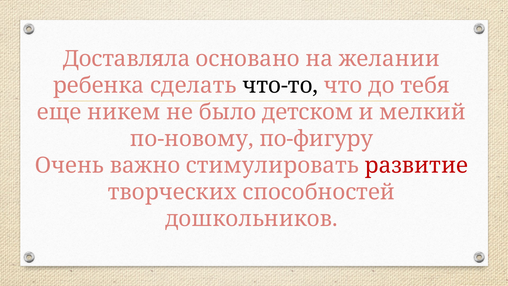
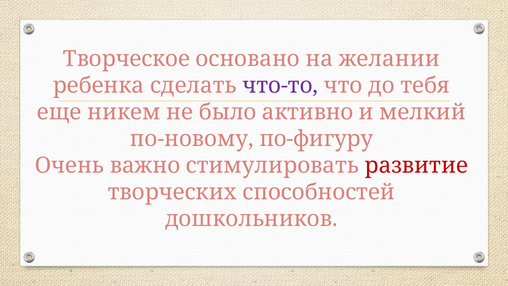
Доставляла: Доставляла -> Творческое (126, 59)
что-то colour: black -> purple (280, 85)
детском: детском -> активно (308, 112)
